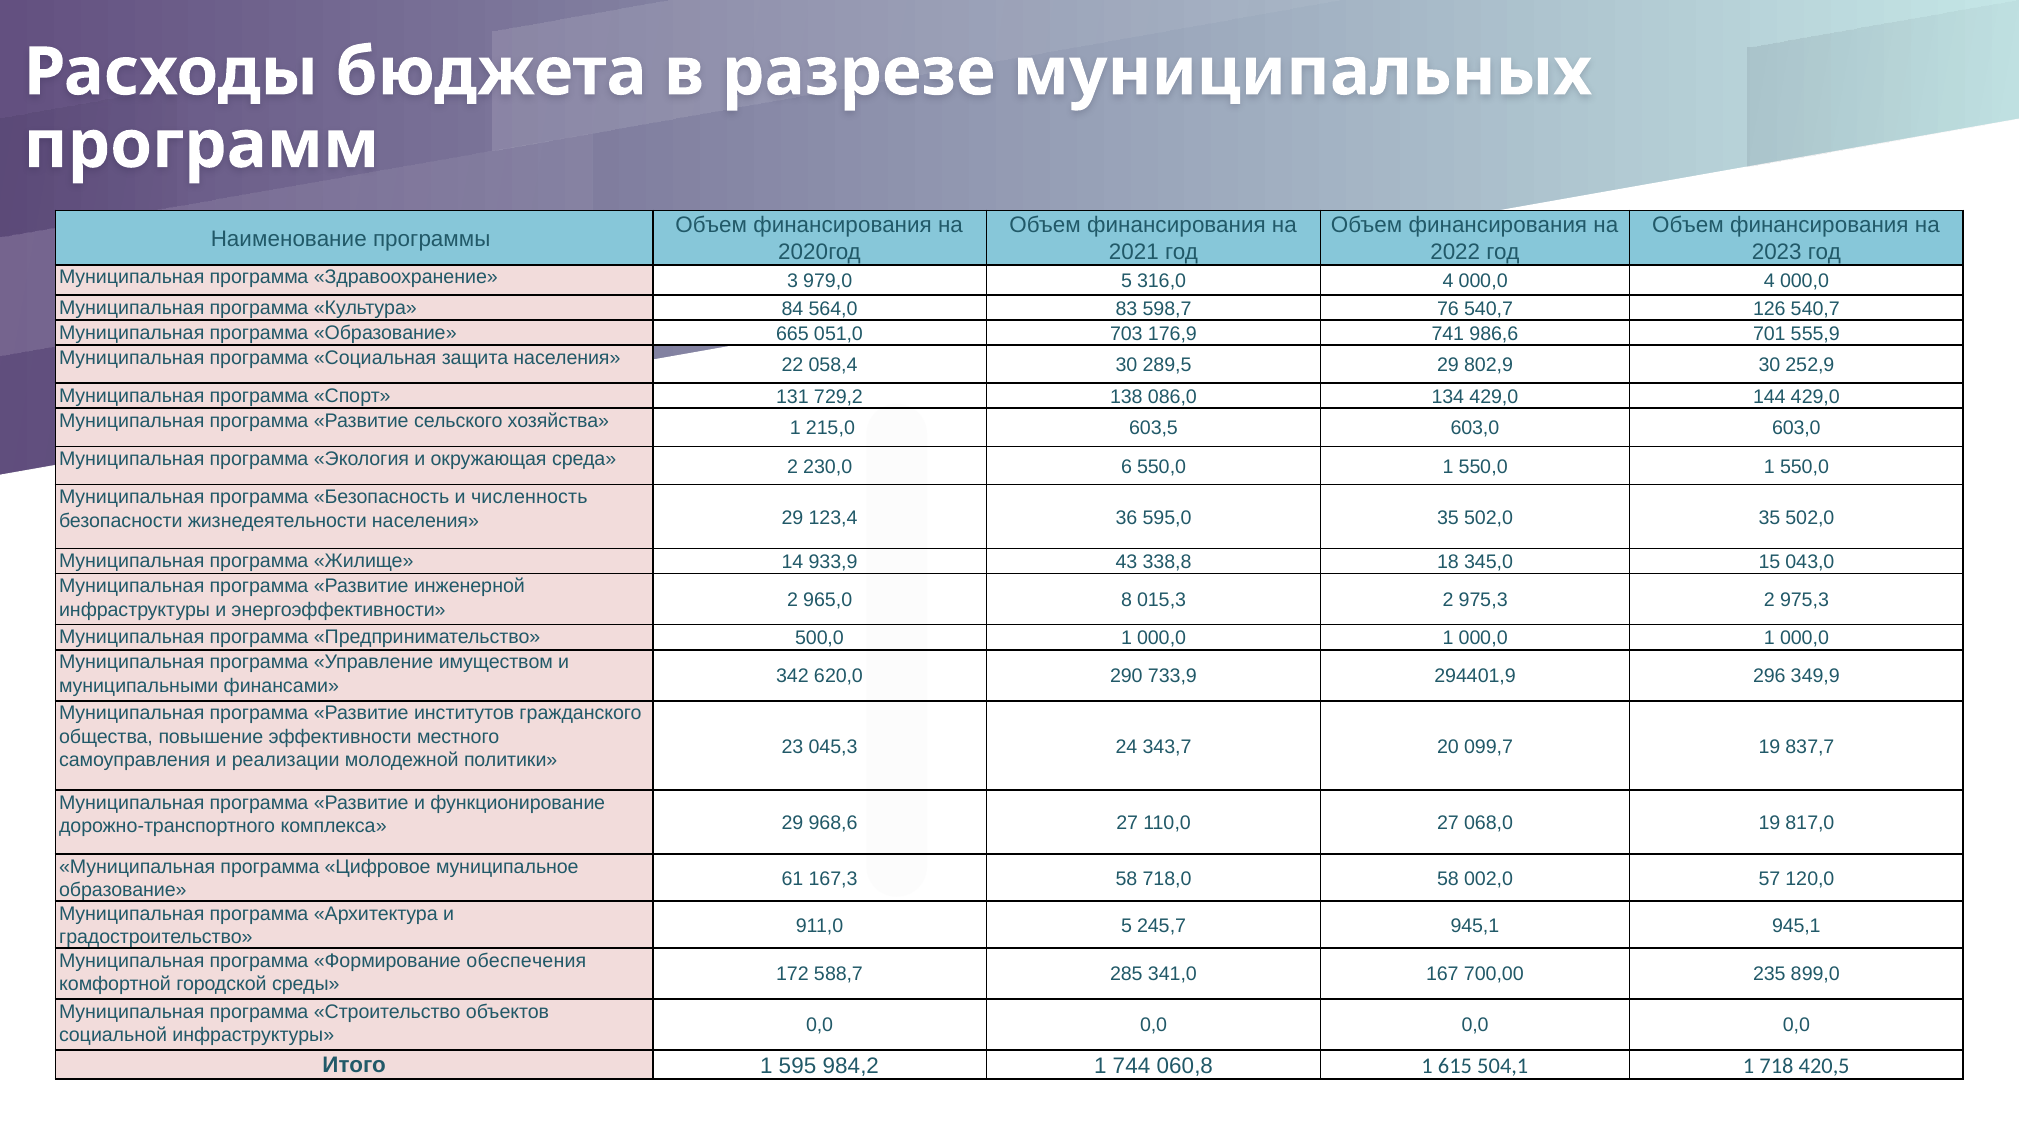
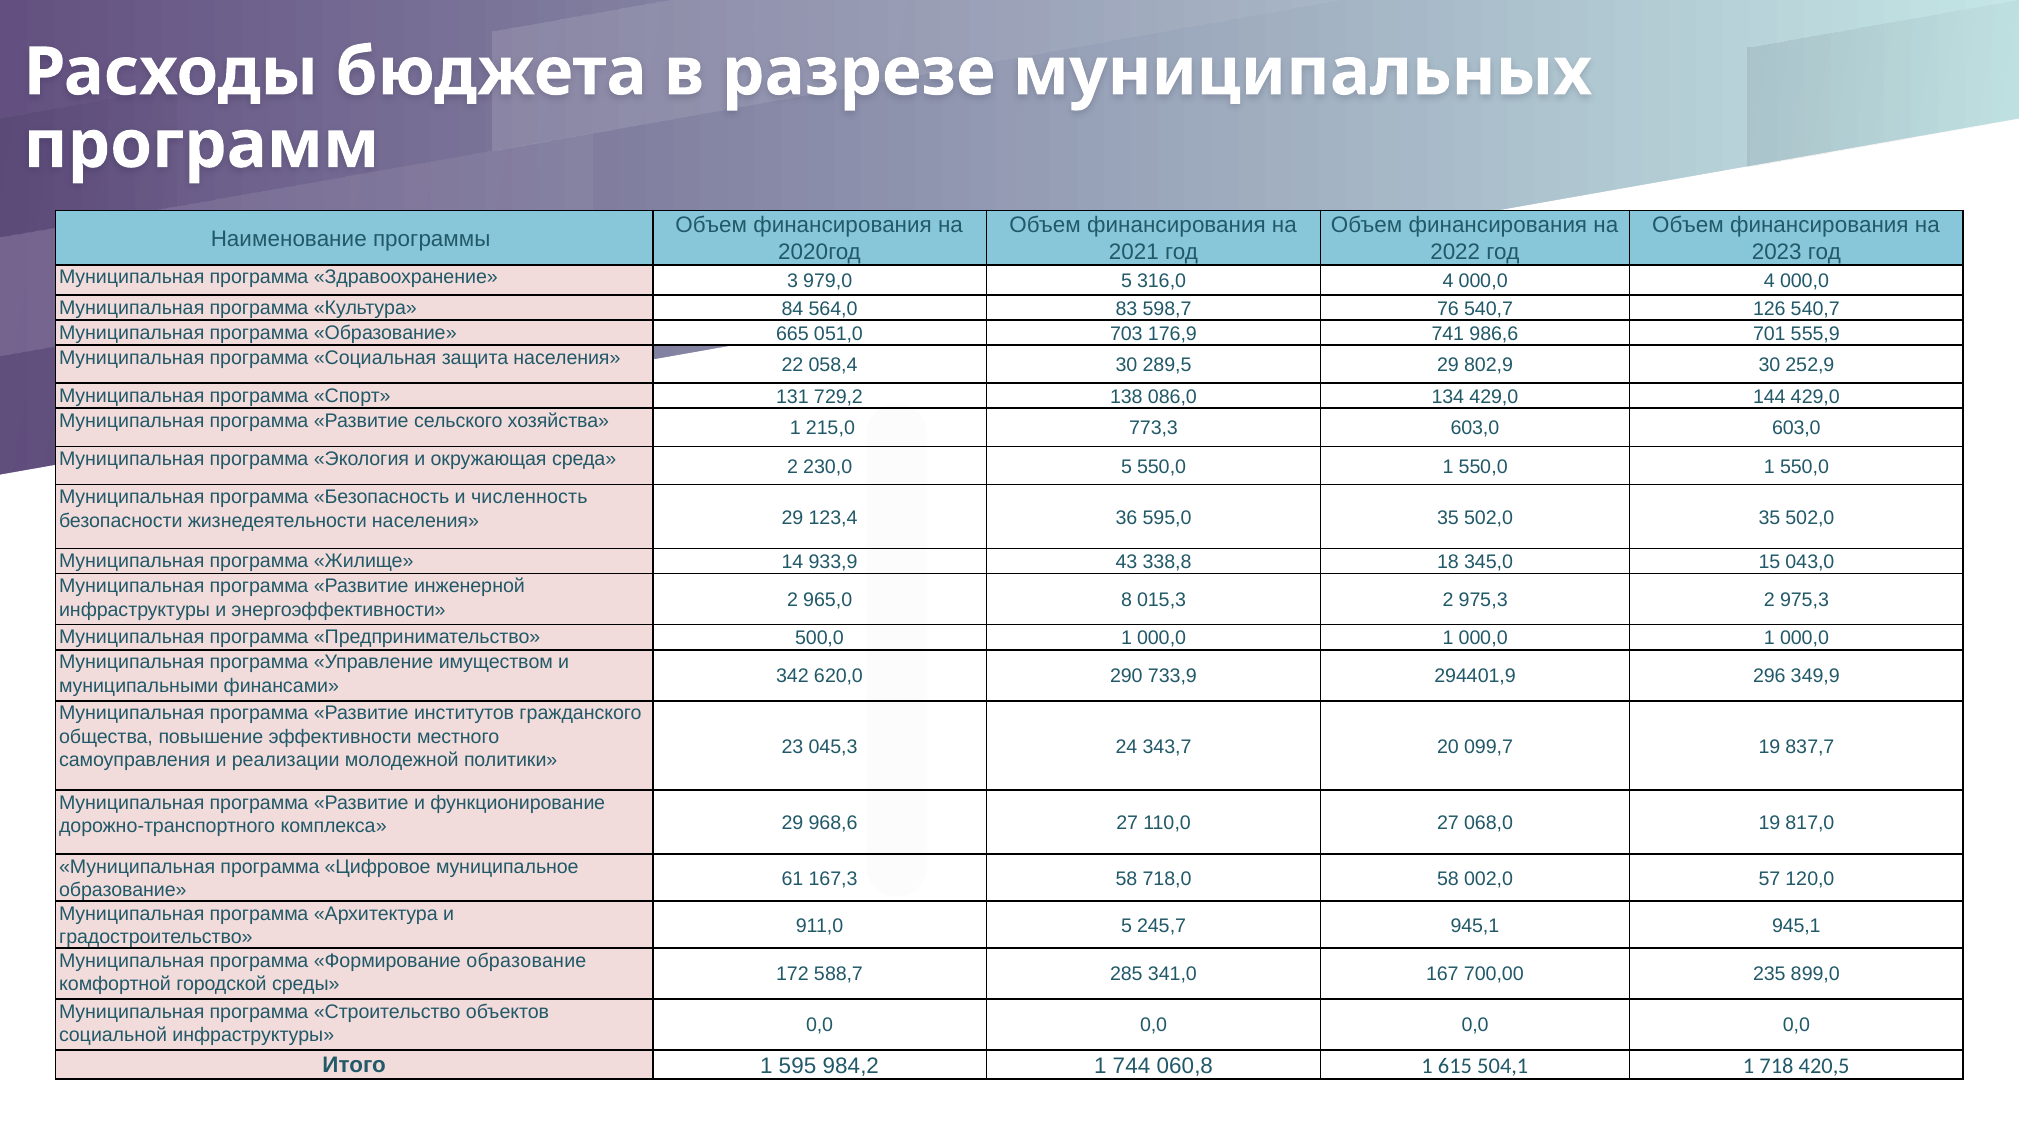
603,5: 603,5 -> 773,3 (1153, 428)
230,0 6: 6 -> 5 (1126, 466)
Формирование обеспечения: обеспечения -> образование (526, 960)
